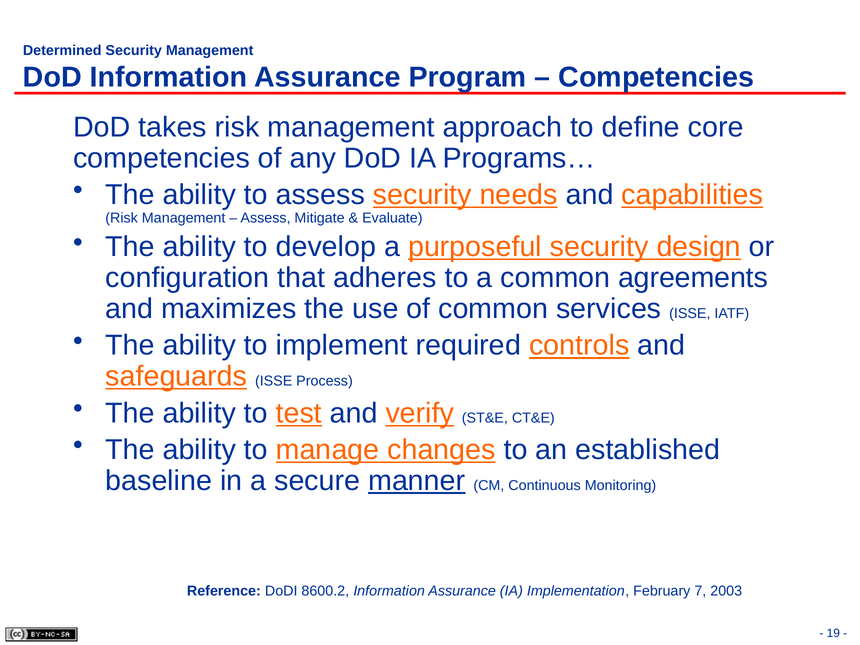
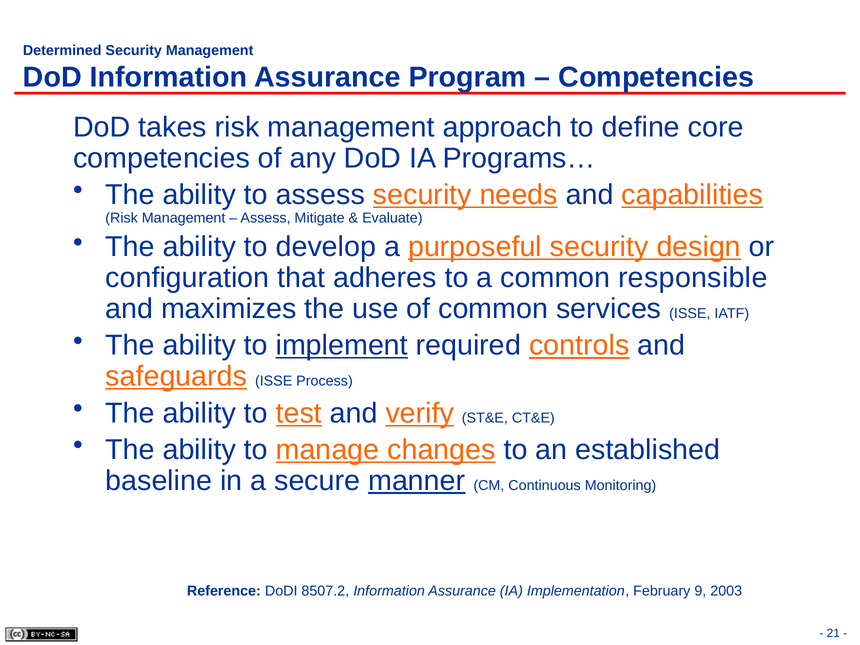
agreements: agreements -> responsible (693, 278)
implement underline: none -> present (342, 345)
8600.2: 8600.2 -> 8507.2 (325, 591)
7: 7 -> 9 (700, 591)
19: 19 -> 21 (833, 633)
